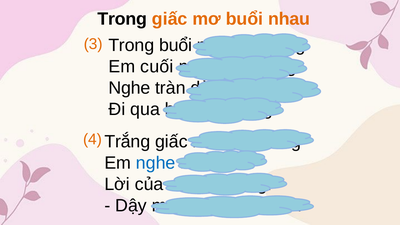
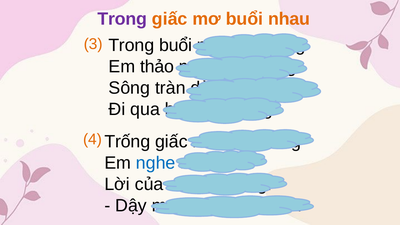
Trong colour: black -> purple (122, 19)
cuối: cuối -> thảo (157, 67)
Nghe: Nghe -> Sông (129, 88)
Trắng: Trắng -> Trống (127, 142)
